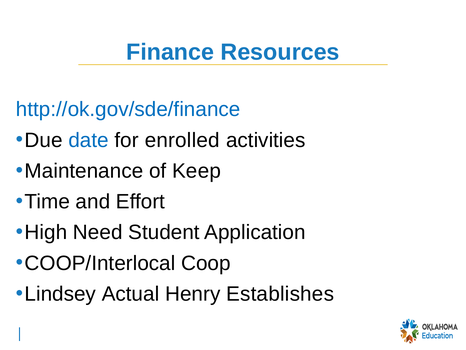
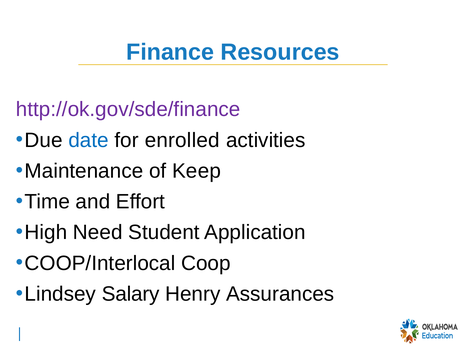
http://ok.gov/sde/finance colour: blue -> purple (128, 109)
Actual: Actual -> Salary (131, 294)
Establishes: Establishes -> Assurances (280, 294)
